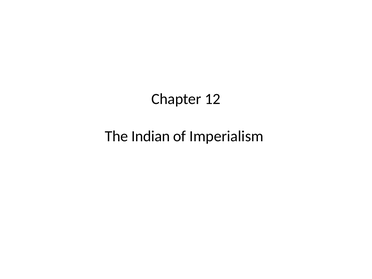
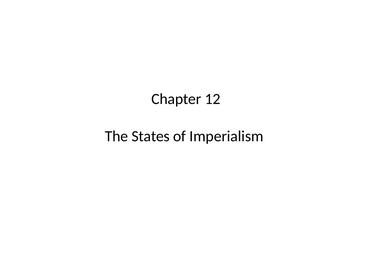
Indian: Indian -> States (151, 136)
